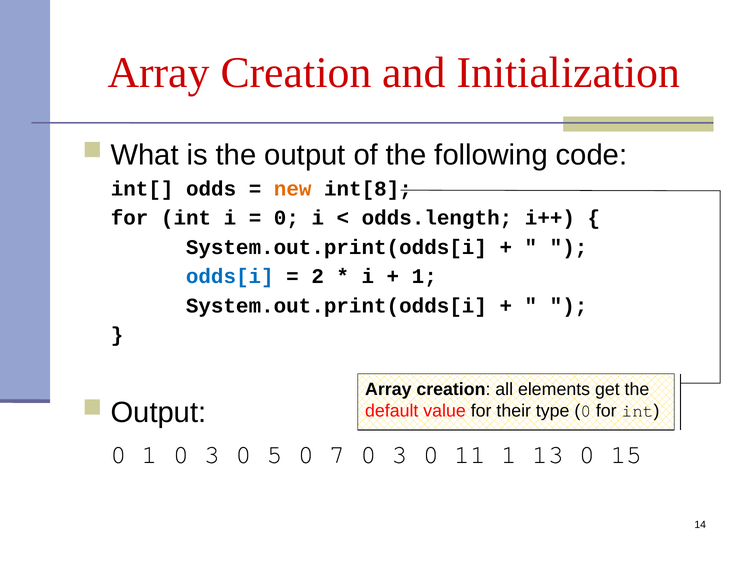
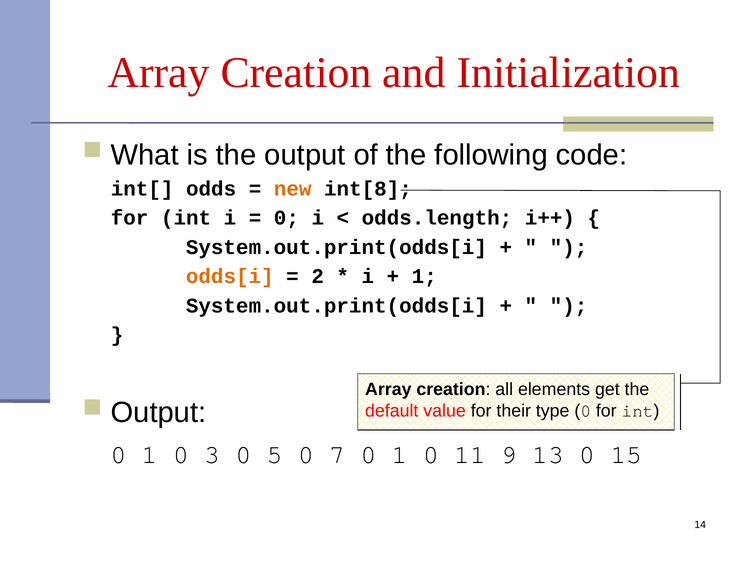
odds[i colour: blue -> orange (230, 276)
7 0 3: 3 -> 1 (400, 454)
11 1: 1 -> 9 (509, 454)
